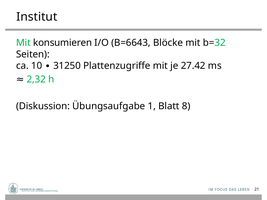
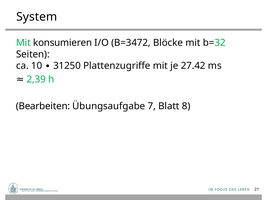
Institut: Institut -> System (37, 17)
B=6643: B=6643 -> B=3472 (131, 43)
2,32: 2,32 -> 2,39 (36, 79)
Diskussion: Diskussion -> Bearbeiten (43, 106)
1: 1 -> 7 (152, 106)
